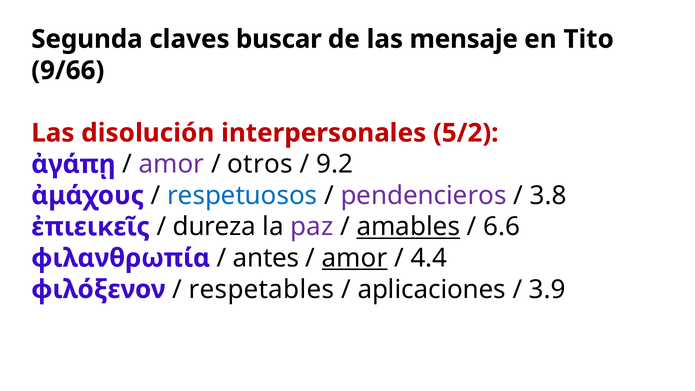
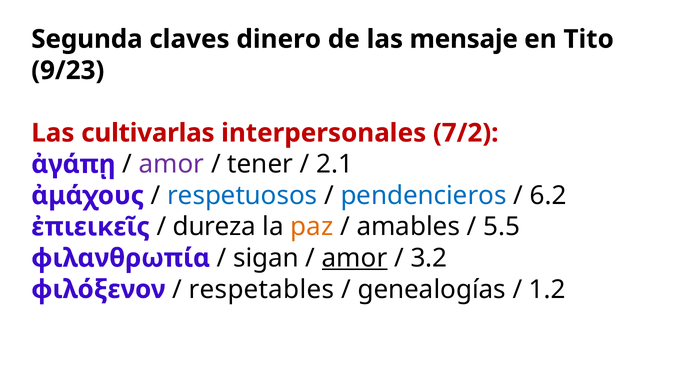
buscar: buscar -> dinero (279, 39)
9/66: 9/66 -> 9/23 (68, 70)
disolución: disolución -> cultivarlas (148, 133)
5/2: 5/2 -> 7/2 (466, 133)
otros: otros -> tener (260, 164)
9.2: 9.2 -> 2.1 (335, 164)
pendencieros colour: purple -> blue (424, 196)
3.8: 3.8 -> 6.2 (548, 196)
paz colour: purple -> orange (312, 227)
amables underline: present -> none (408, 227)
6.6: 6.6 -> 5.5 (502, 227)
antes: antes -> sigan (266, 258)
4.4: 4.4 -> 3.2 (429, 258)
aplicaciones: aplicaciones -> genealogías (432, 289)
3.9: 3.9 -> 1.2 (547, 289)
